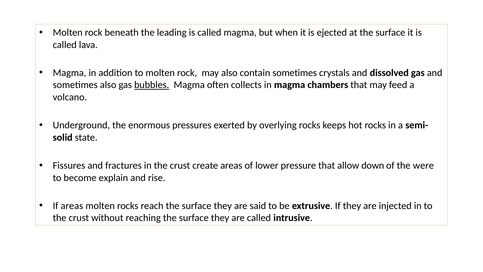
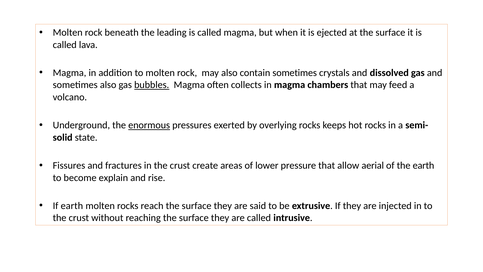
enormous underline: none -> present (149, 125)
down: down -> aerial (373, 165)
the were: were -> earth (423, 165)
If areas: areas -> earth (72, 206)
